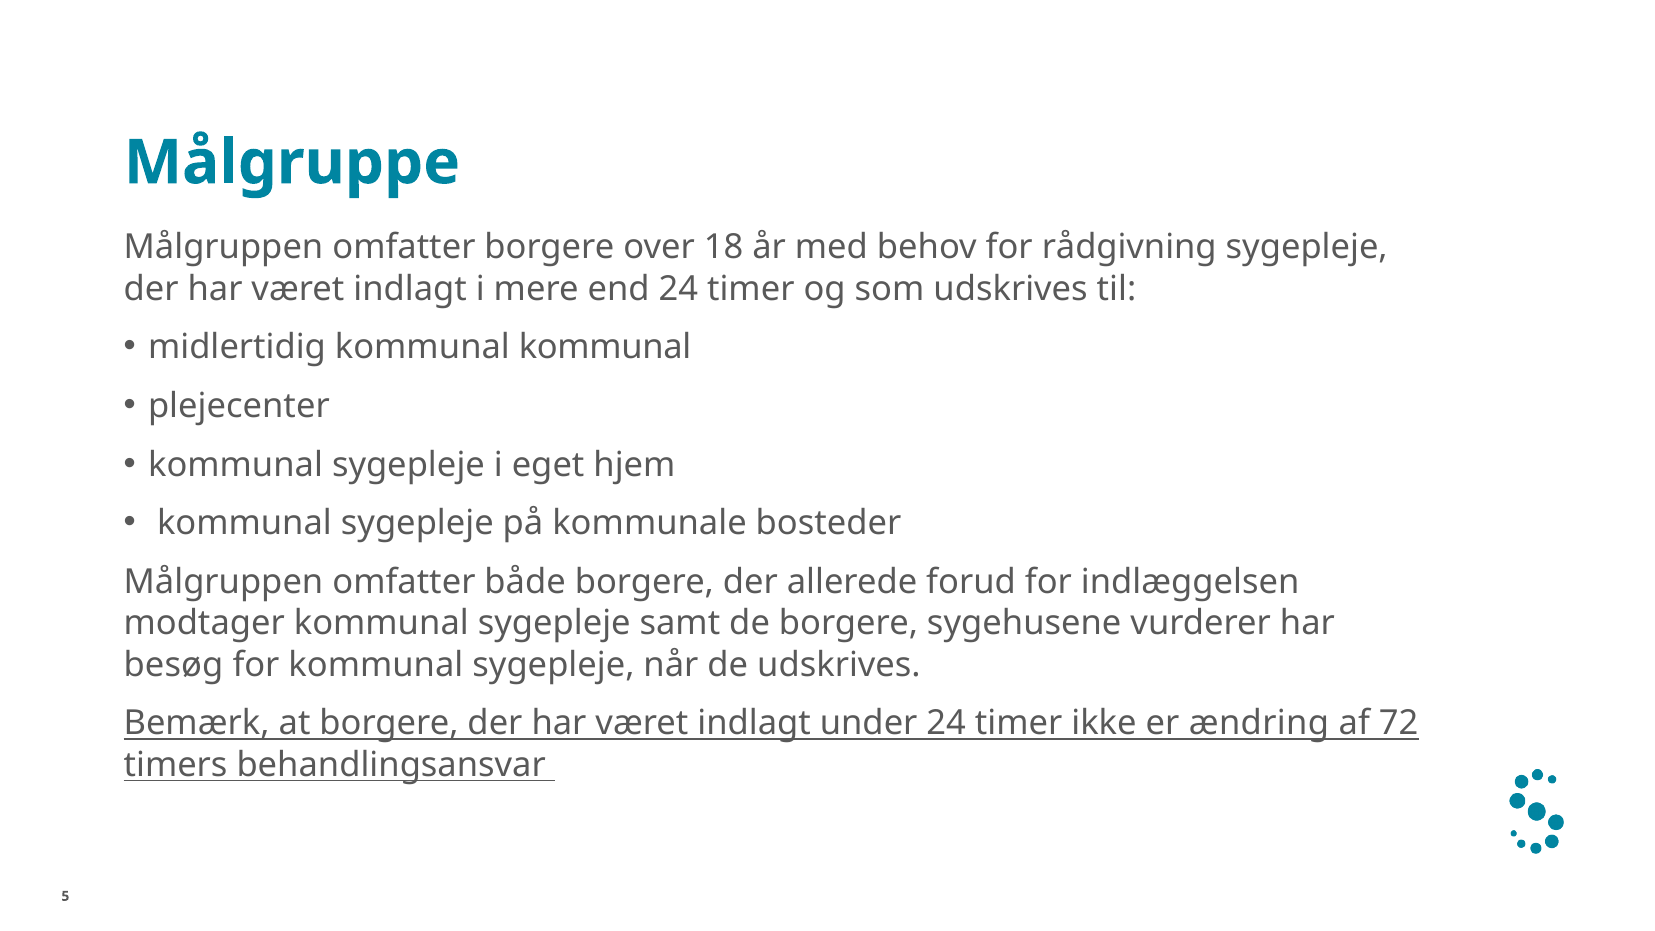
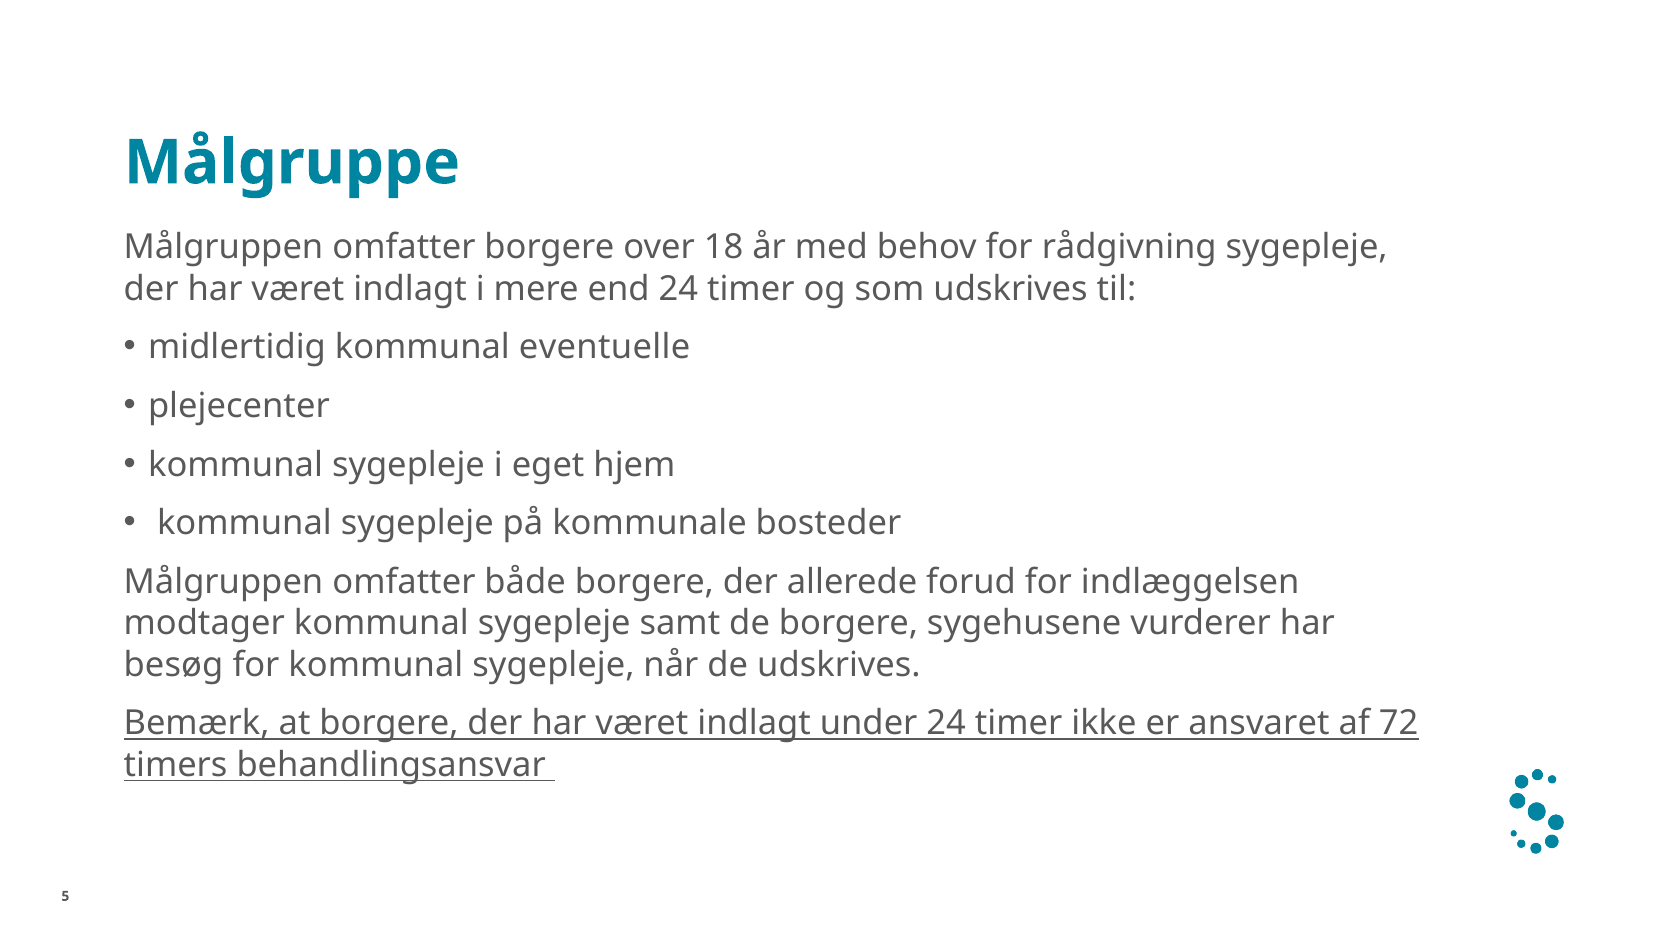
kommunal kommunal: kommunal -> eventuelle (605, 347)
ændring: ændring -> ansvaret (1259, 723)
